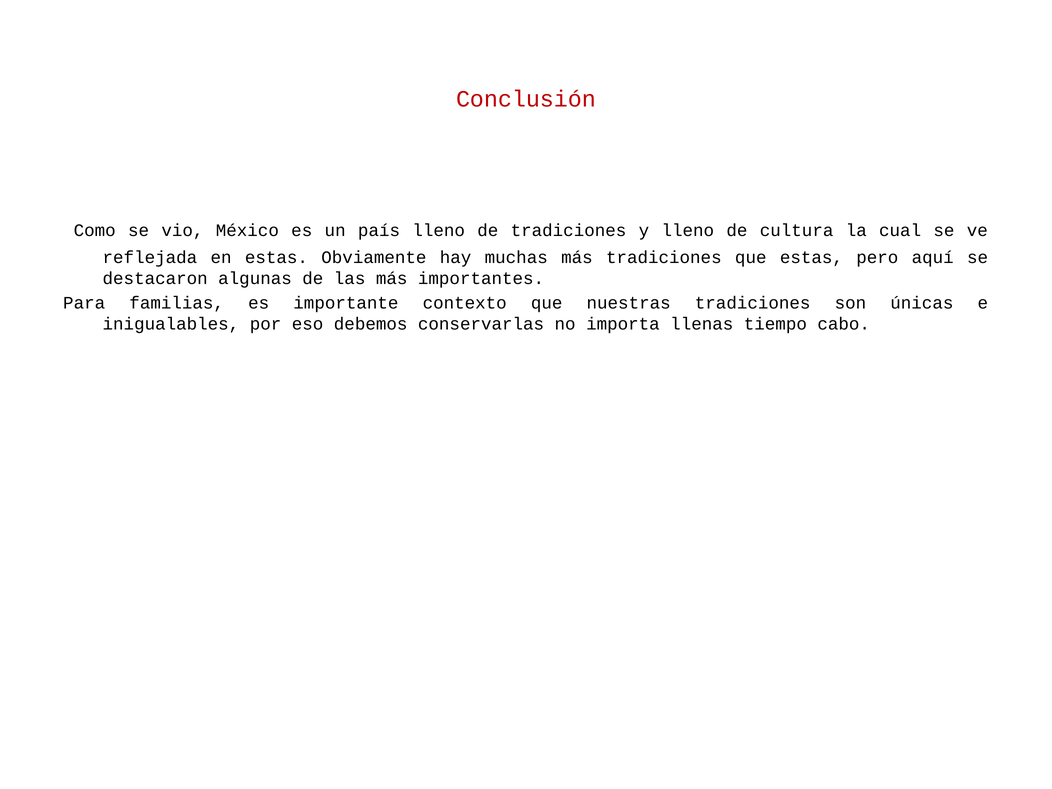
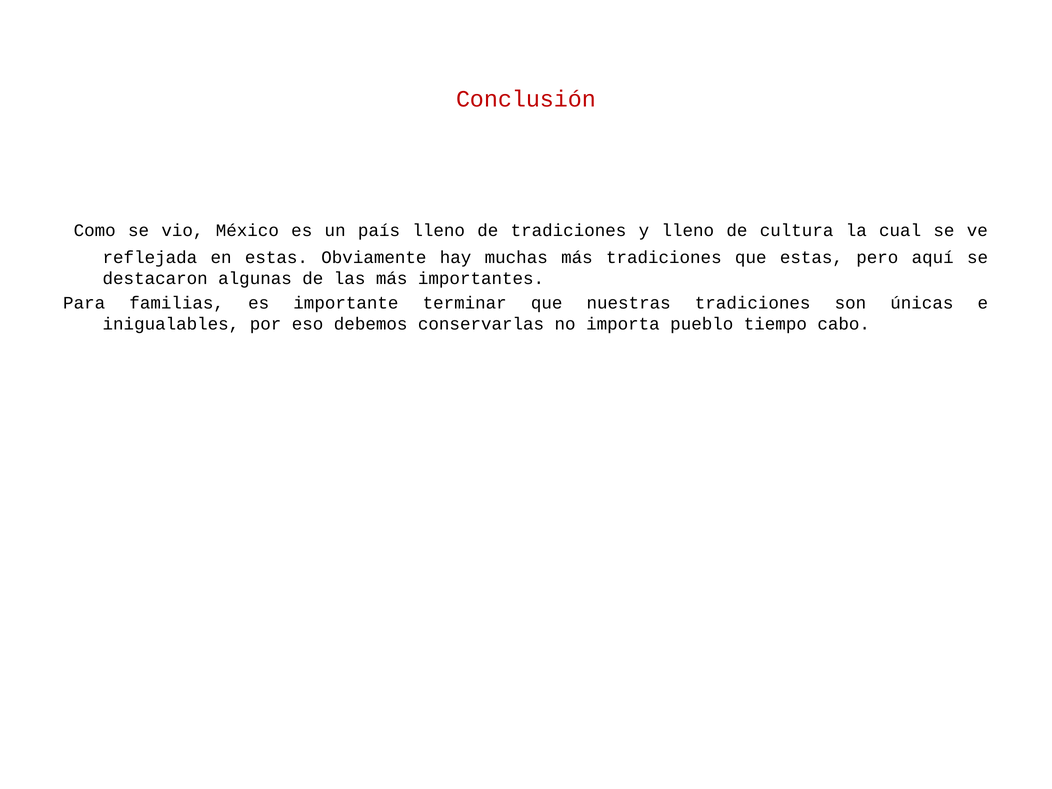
contexto: contexto -> terminar (465, 303)
llenas: llenas -> pueblo (702, 324)
